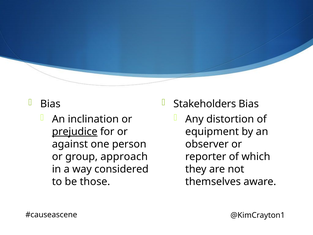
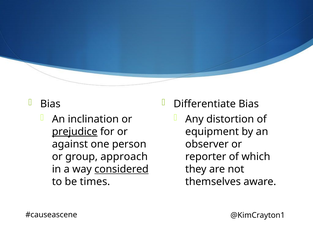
Stakeholders: Stakeholders -> Differentiate (205, 104)
considered underline: none -> present (121, 169)
those: those -> times (95, 182)
